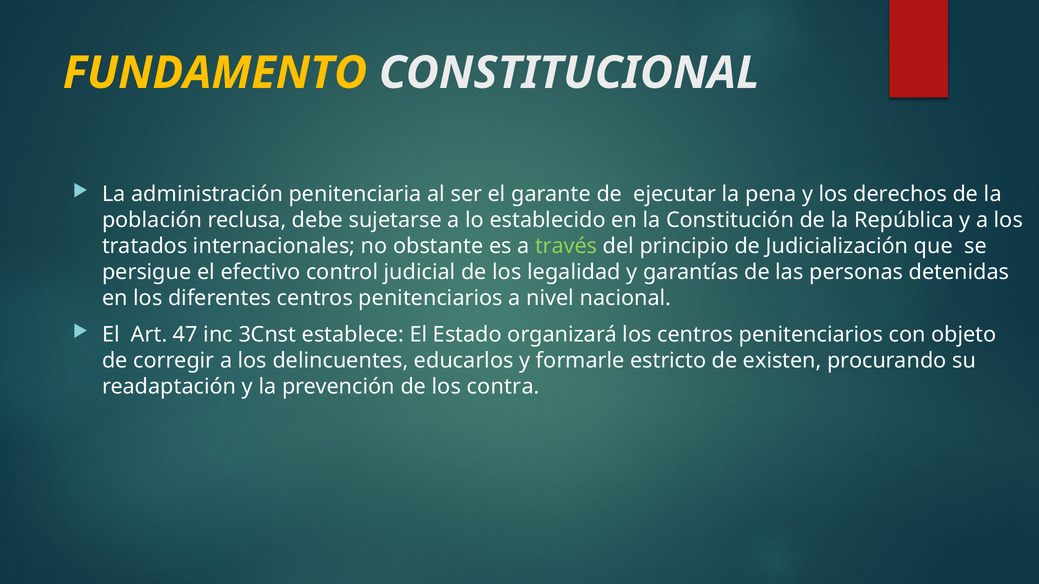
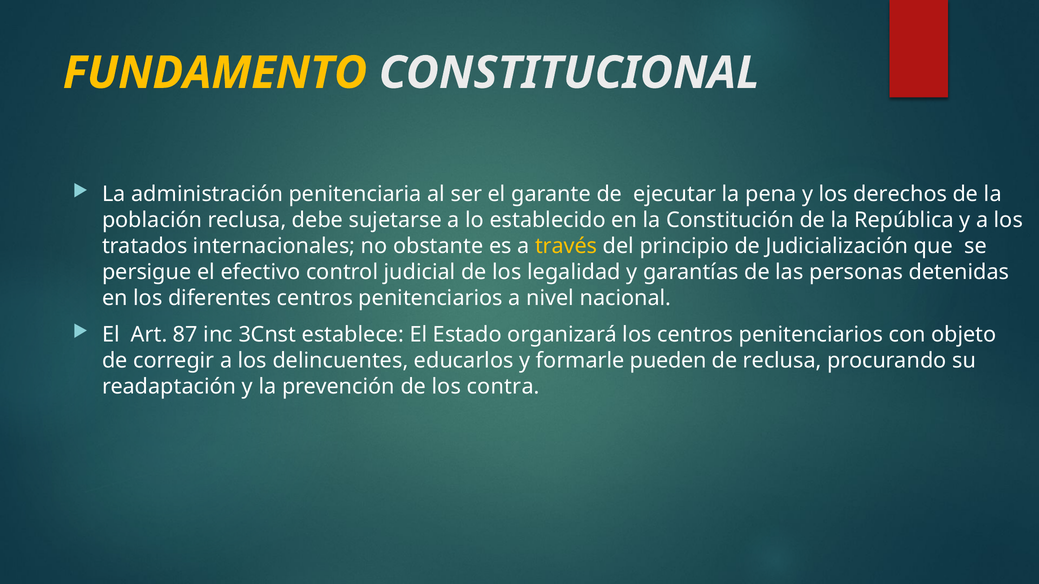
través colour: light green -> yellow (566, 246)
47: 47 -> 87 (185, 335)
estricto: estricto -> pueden (668, 361)
de existen: existen -> reclusa (782, 361)
